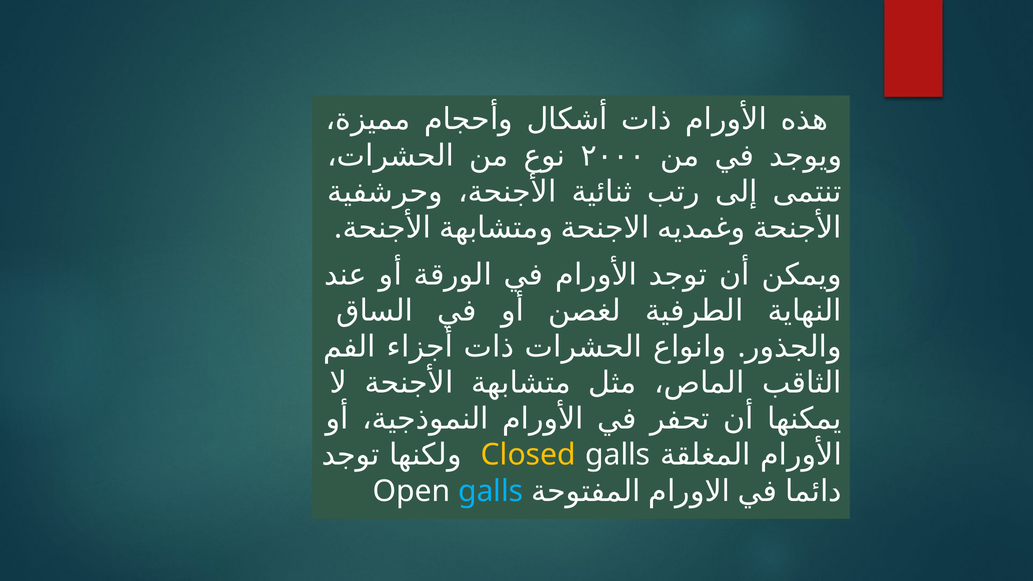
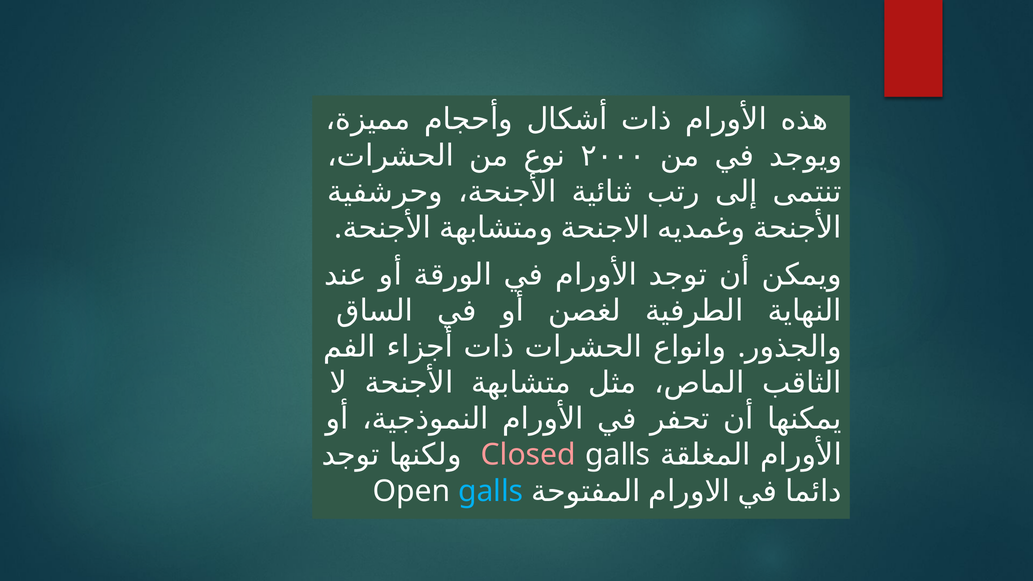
Closed colour: yellow -> pink (528, 455)
